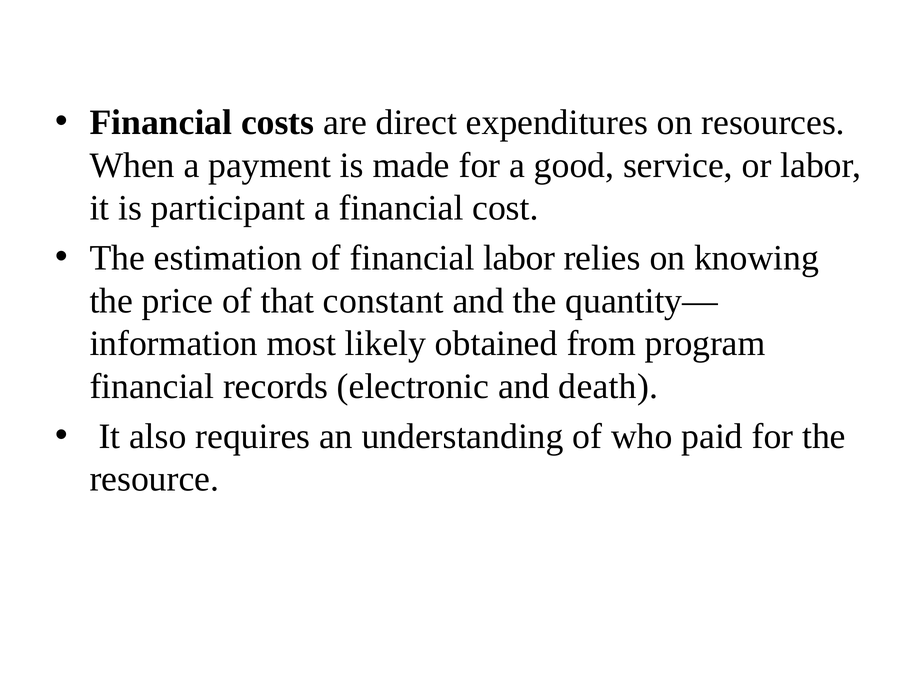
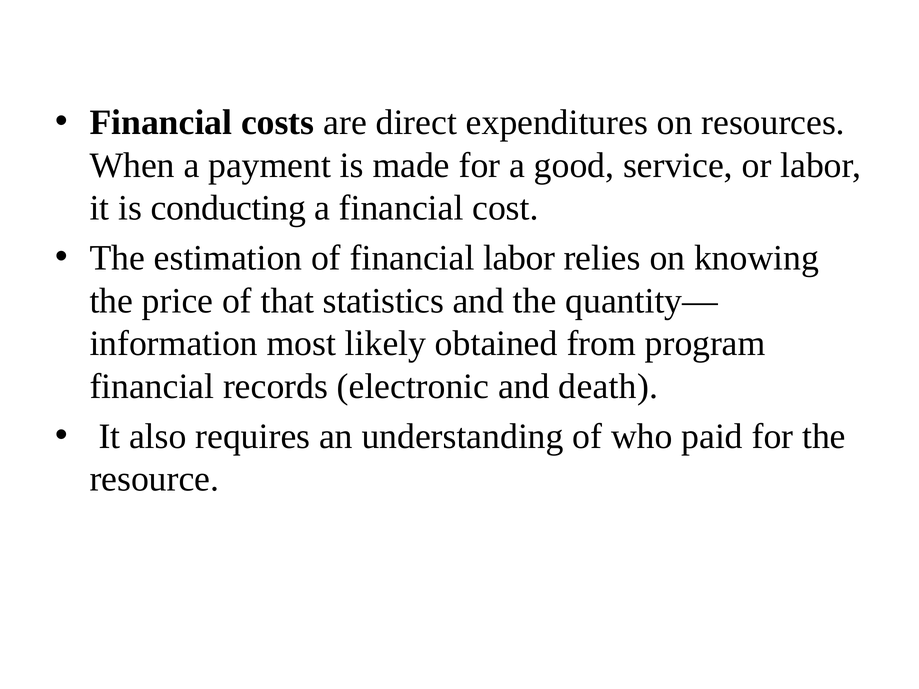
participant: participant -> conducting (228, 208)
constant: constant -> statistics (383, 301)
